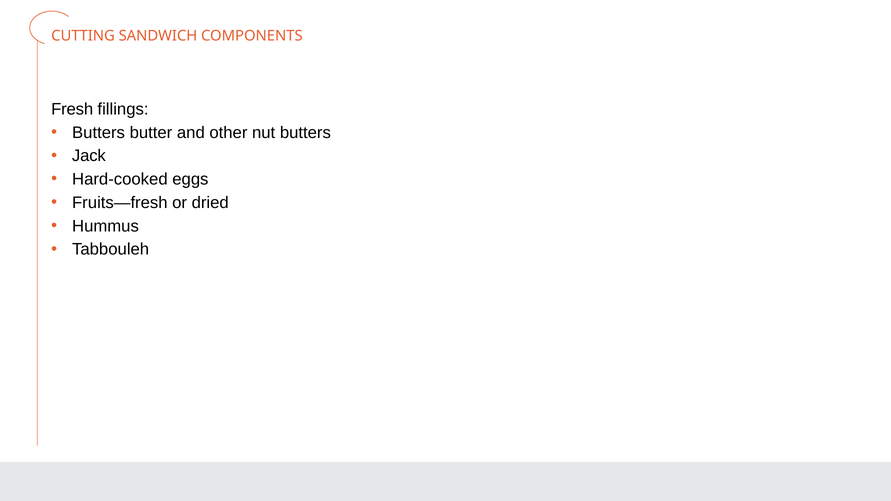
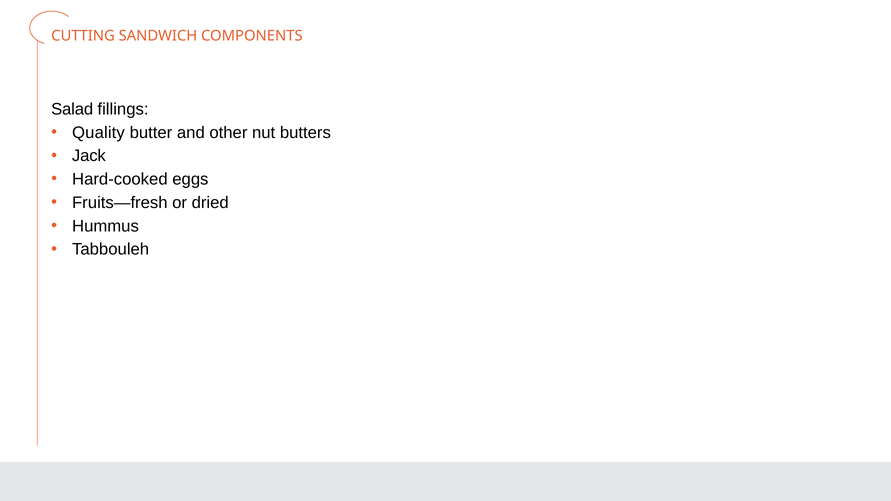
Fresh: Fresh -> Salad (72, 109)
Butters: Butters -> Quality (98, 133)
